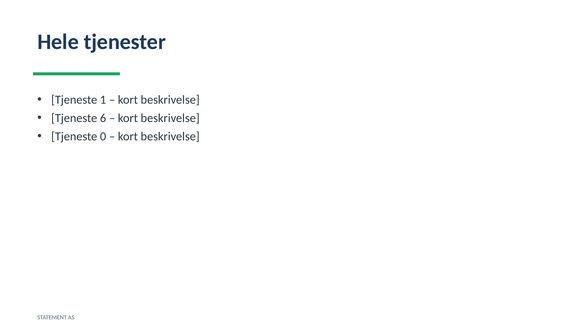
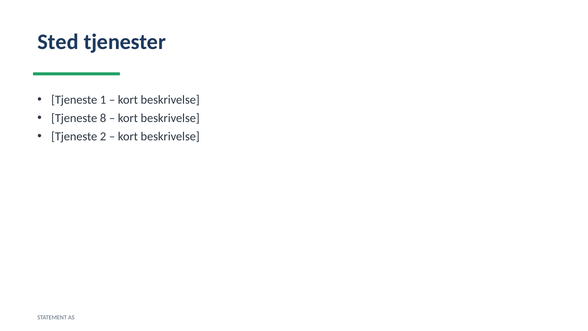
Hele: Hele -> Sted (58, 42)
6: 6 -> 8 (103, 118)
0: 0 -> 2 (103, 136)
